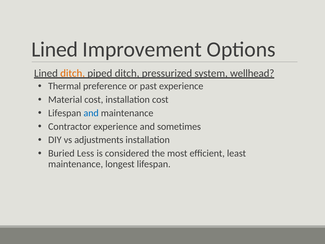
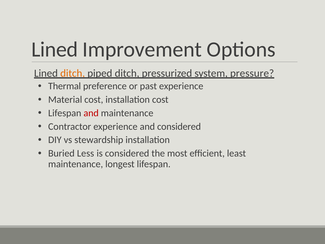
wellhead: wellhead -> pressure (252, 73)
and colour: blue -> red (91, 113)
and sometimes: sometimes -> considered (179, 126)
adjustments: adjustments -> stewardship (99, 140)
